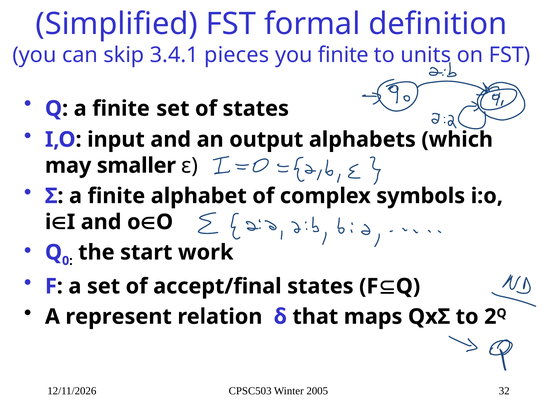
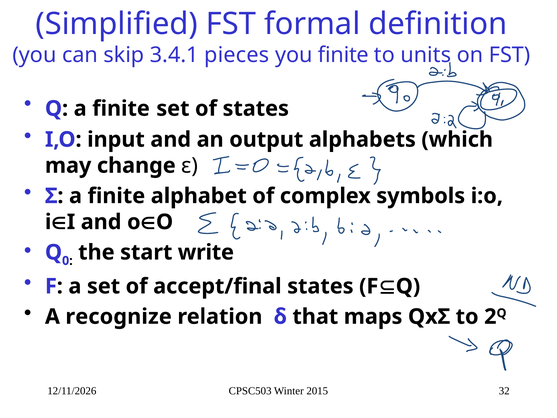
smaller: smaller -> change (136, 165)
work: work -> write (206, 252)
represent: represent -> recognize (119, 316)
2005: 2005 -> 2015 (317, 391)
